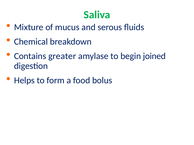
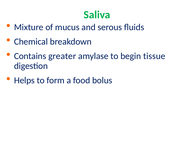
joined: joined -> tissue (154, 56)
